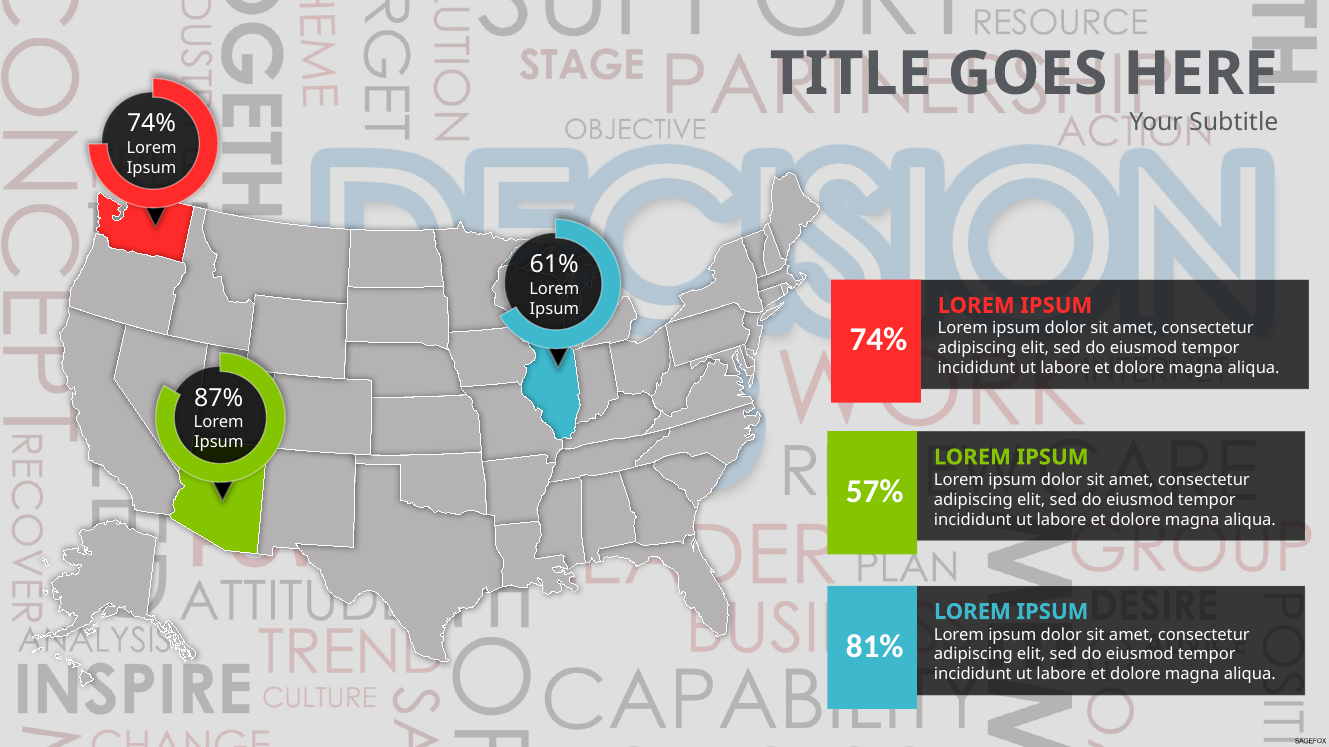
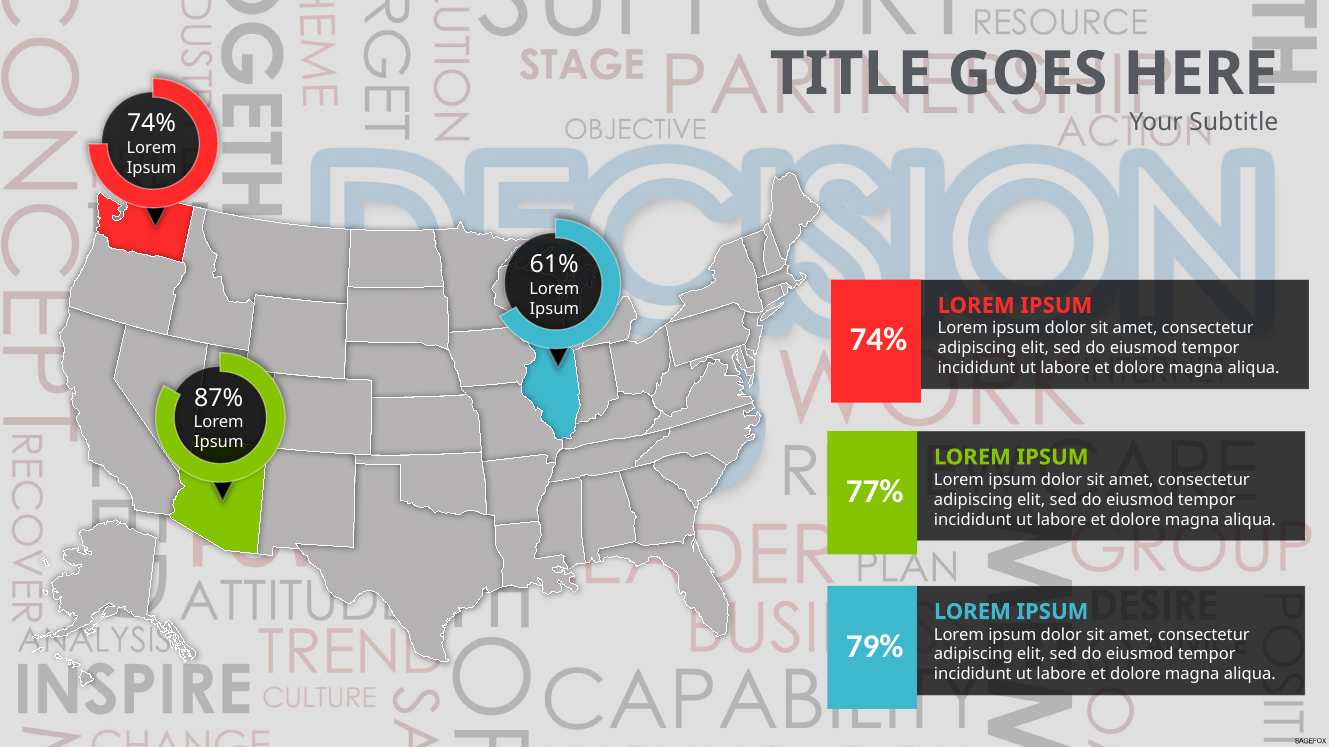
57%: 57% -> 77% (875, 492)
81%: 81% -> 79% (875, 647)
